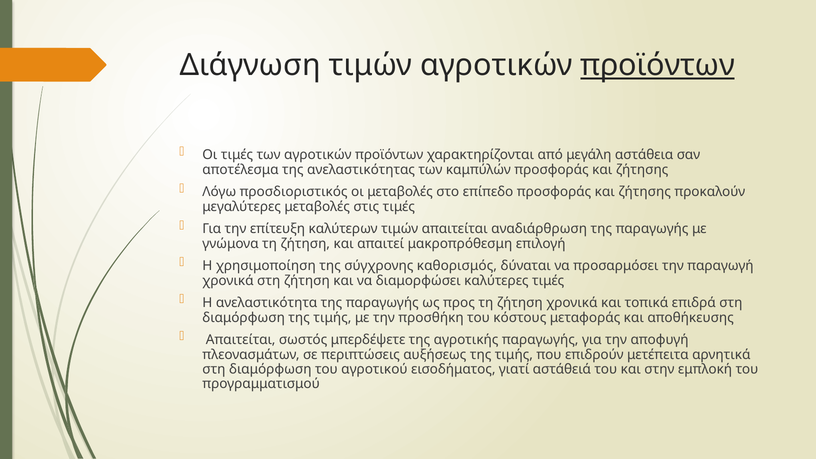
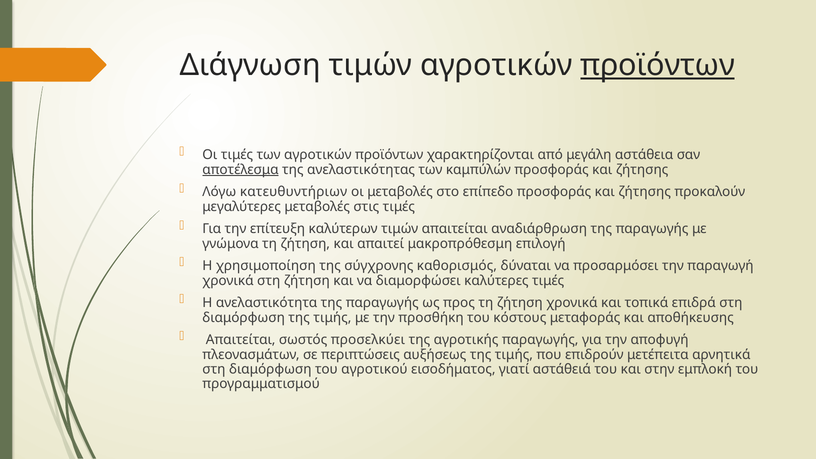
αποτέλεσμα underline: none -> present (241, 170)
προσδιοριστικός: προσδιοριστικός -> κατευθυντήριων (294, 192)
μπερδέψετε: μπερδέψετε -> προσελκύει (368, 340)
